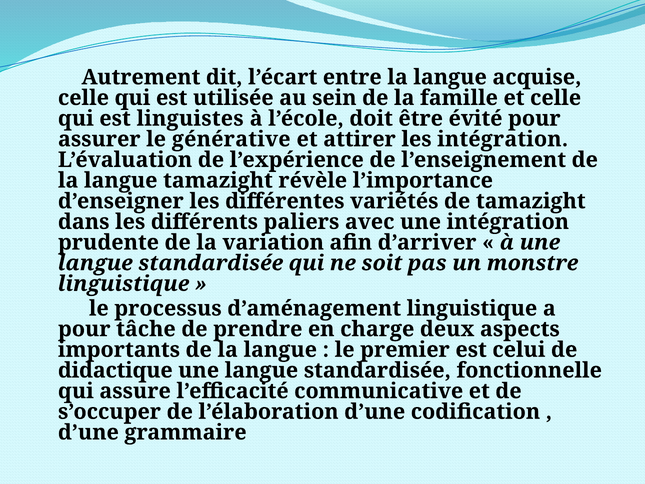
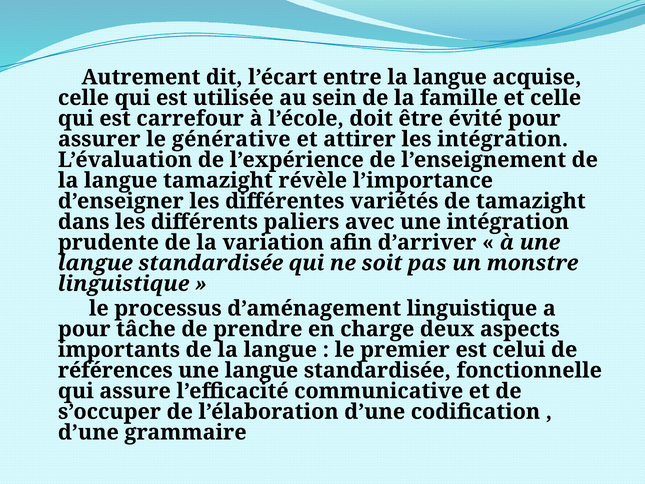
linguistes: linguistes -> carrefour (190, 118)
didactique: didactique -> références (115, 370)
